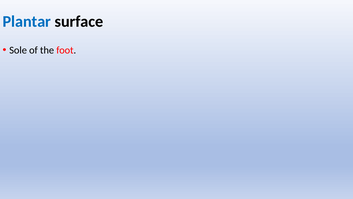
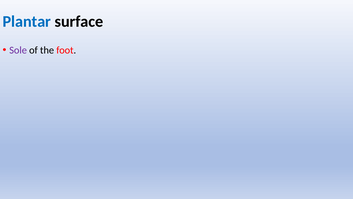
Sole colour: black -> purple (18, 50)
